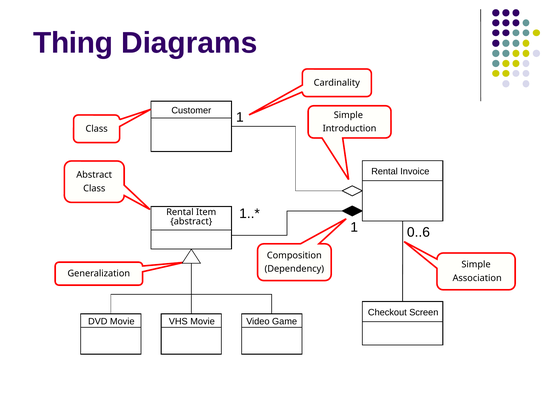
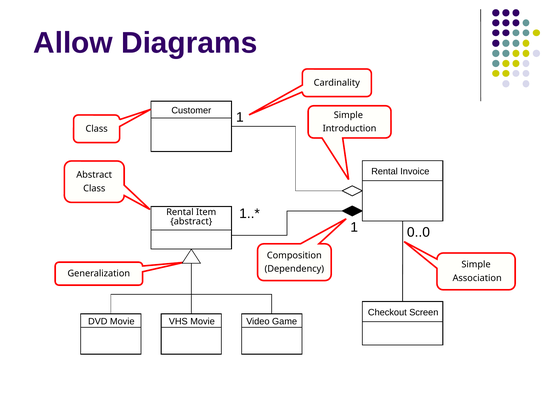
Thing: Thing -> Allow (73, 43)
0..6: 0..6 -> 0..0 (418, 232)
